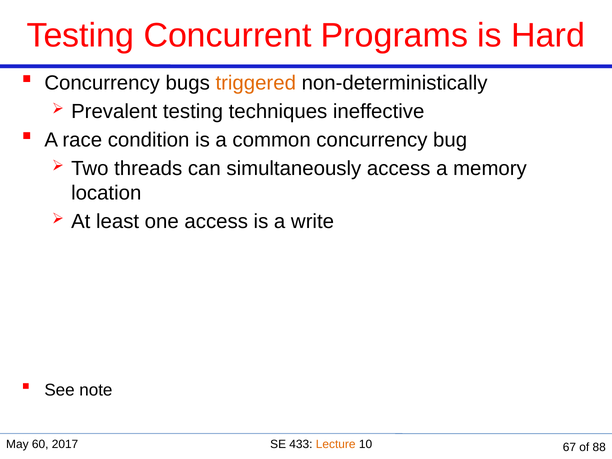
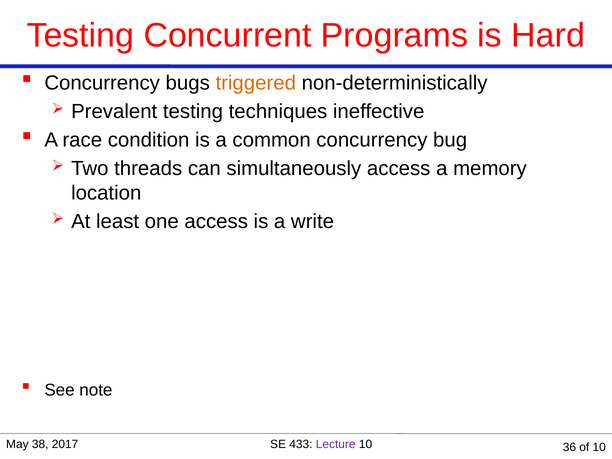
60: 60 -> 38 (40, 445)
Lecture colour: orange -> purple (336, 445)
67: 67 -> 36 (569, 447)
of 88: 88 -> 10 (599, 447)
